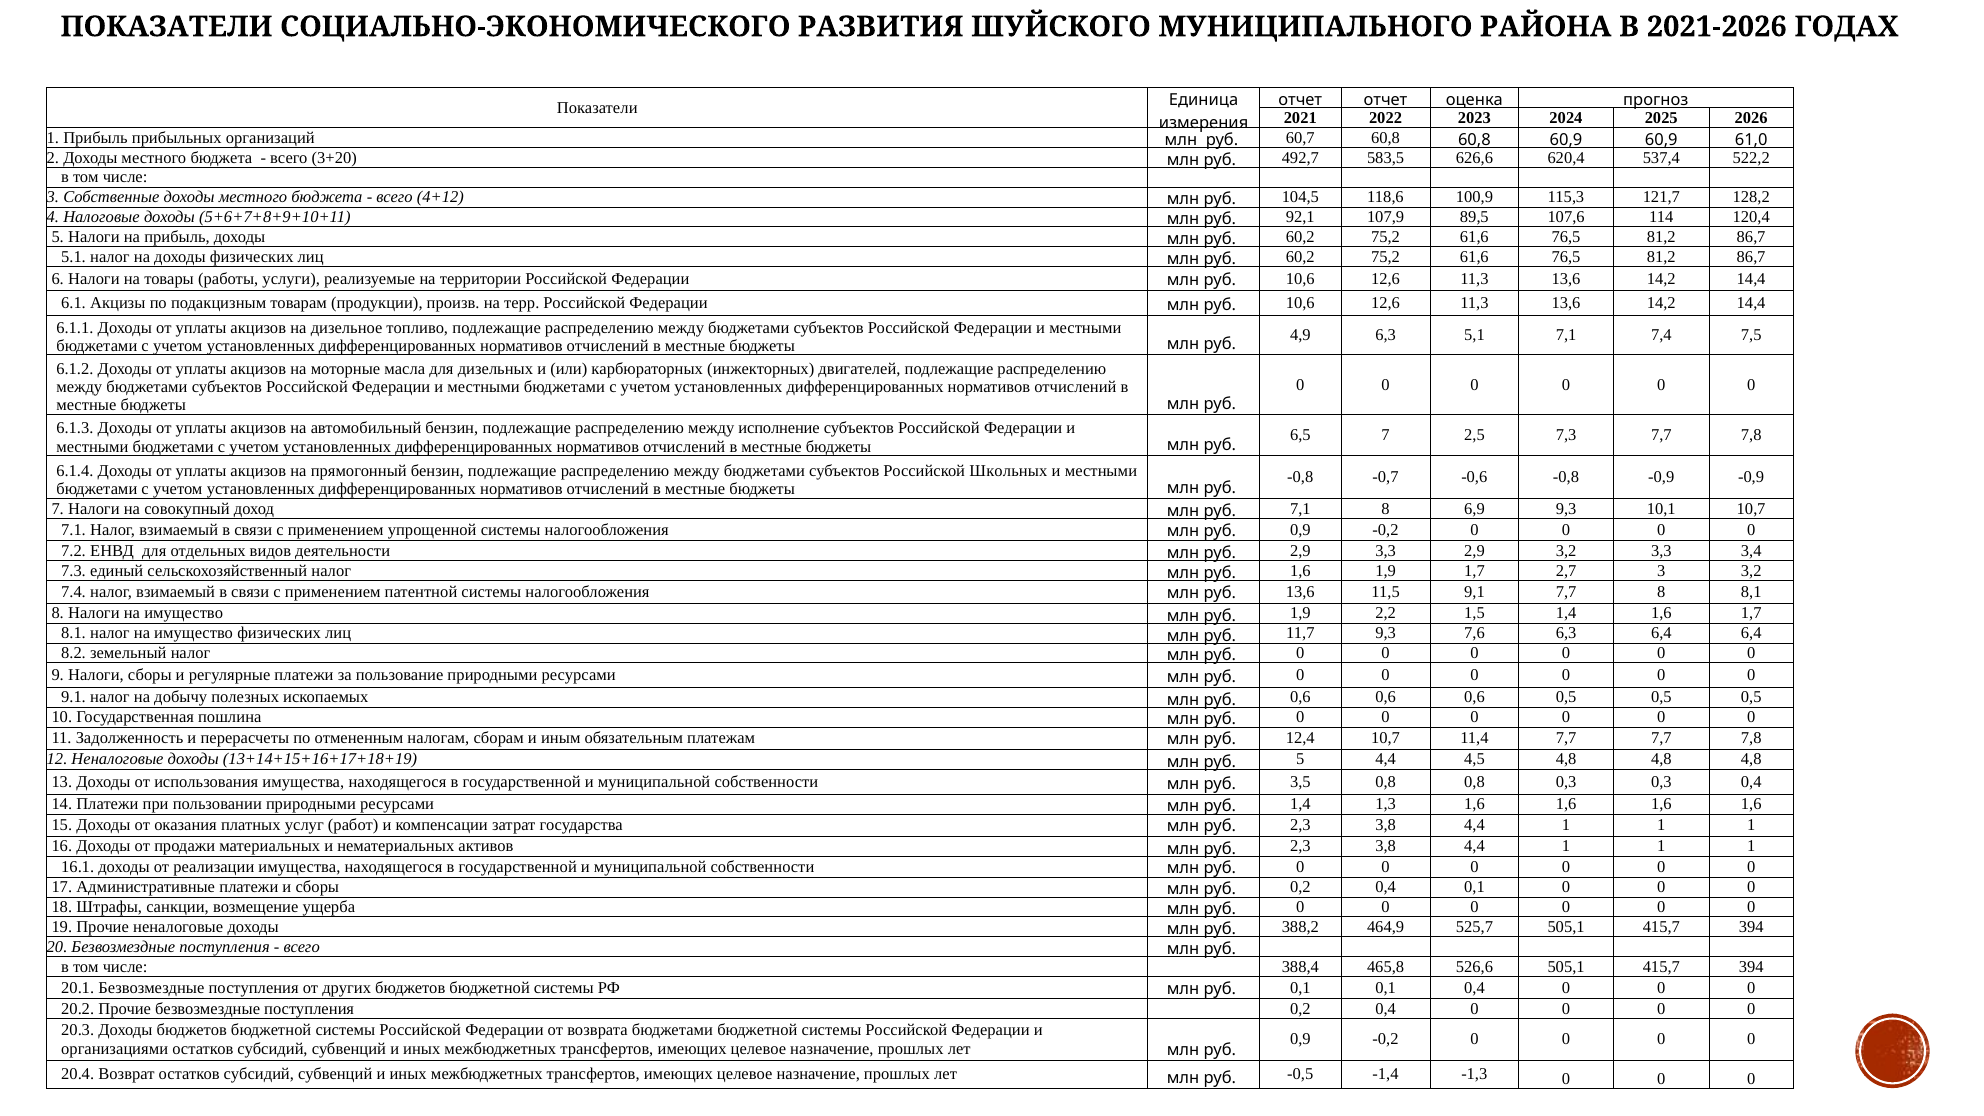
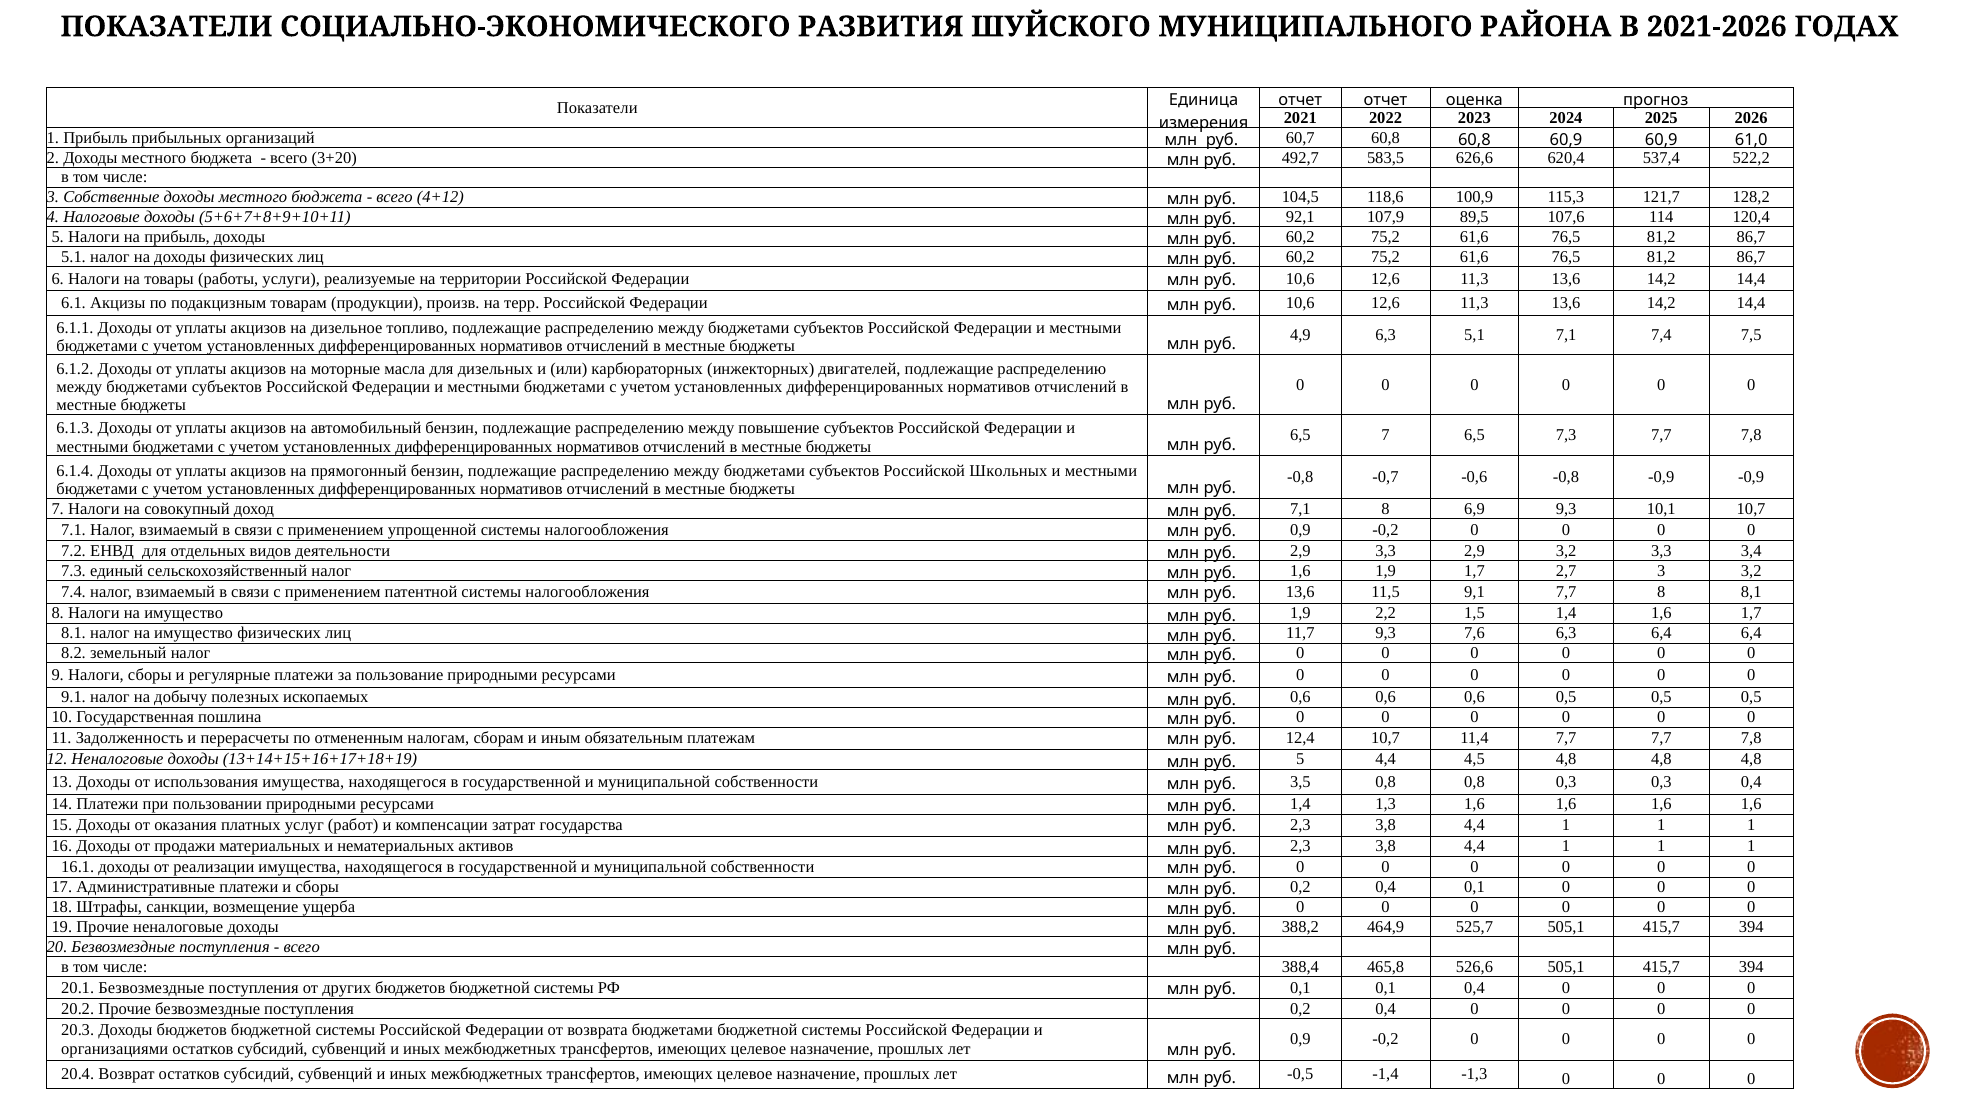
исполнение: исполнение -> повышение (779, 429)
7 2,5: 2,5 -> 6,5 (1474, 435)
